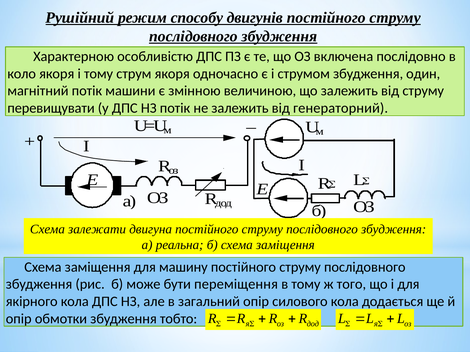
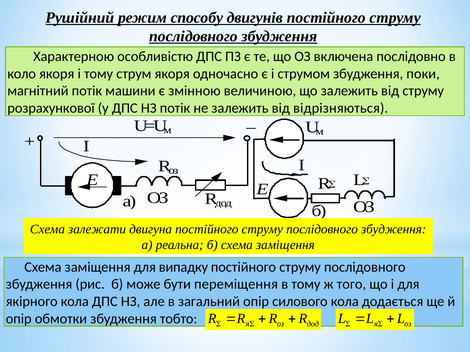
один: один -> поки (423, 74)
перевищувати: перевищувати -> розрахункової (51, 108)
генераторний: генераторний -> відрізняються (341, 108)
машину: машину -> випадку (183, 267)
